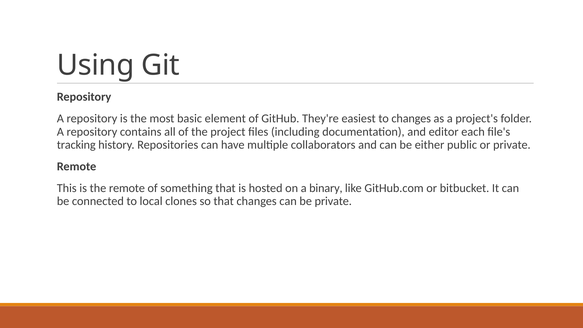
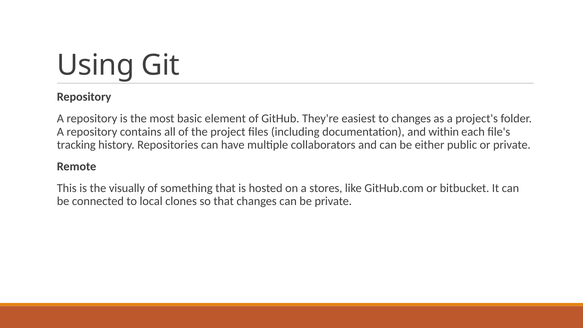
editor: editor -> within (444, 132)
the remote: remote -> visually (127, 188)
binary: binary -> stores (326, 188)
